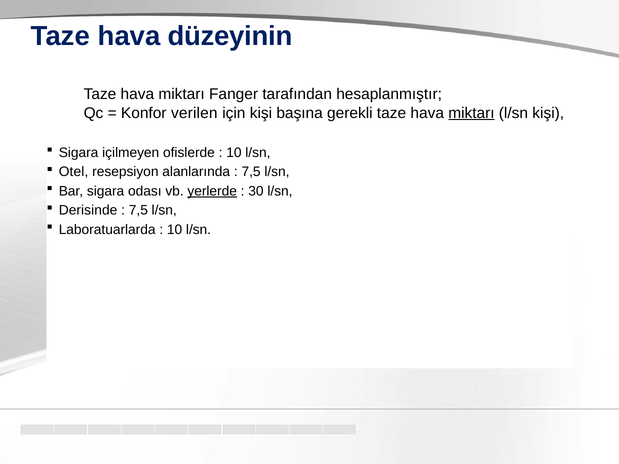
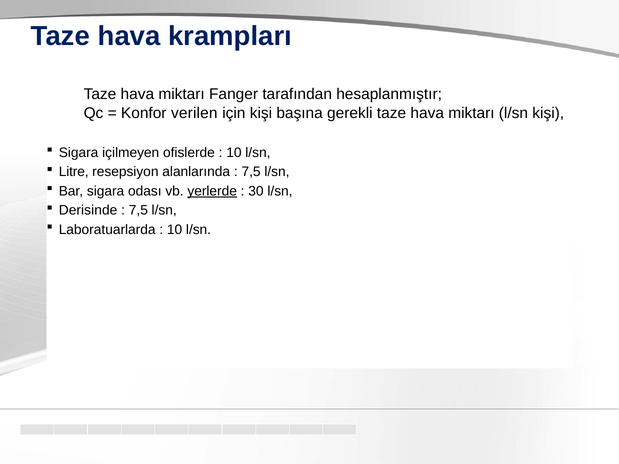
düzeyinin: düzeyinin -> krampları (230, 36)
miktarı underline: present -> none (471, 113)
Otel: Otel -> Litre (74, 172)
